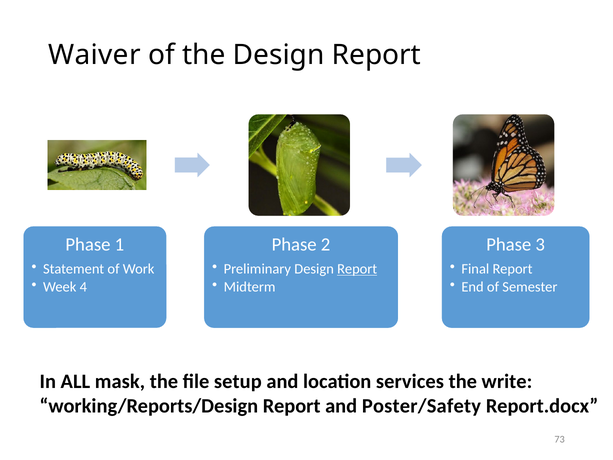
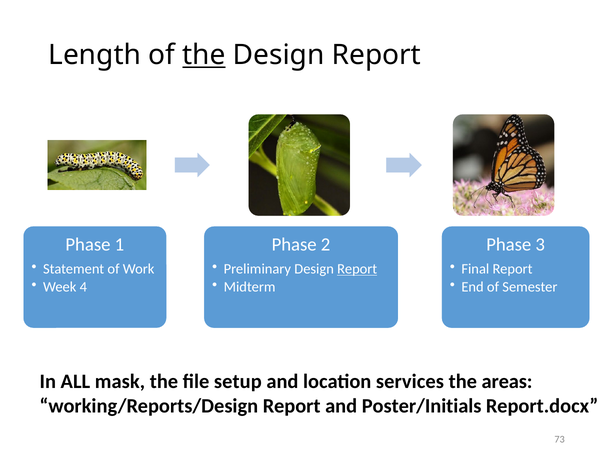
Waiver: Waiver -> Length (95, 55)
the underline: none -> present (204, 55)
write: write -> areas (507, 381)
Poster/Safety: Poster/Safety -> Poster/Initials (422, 406)
